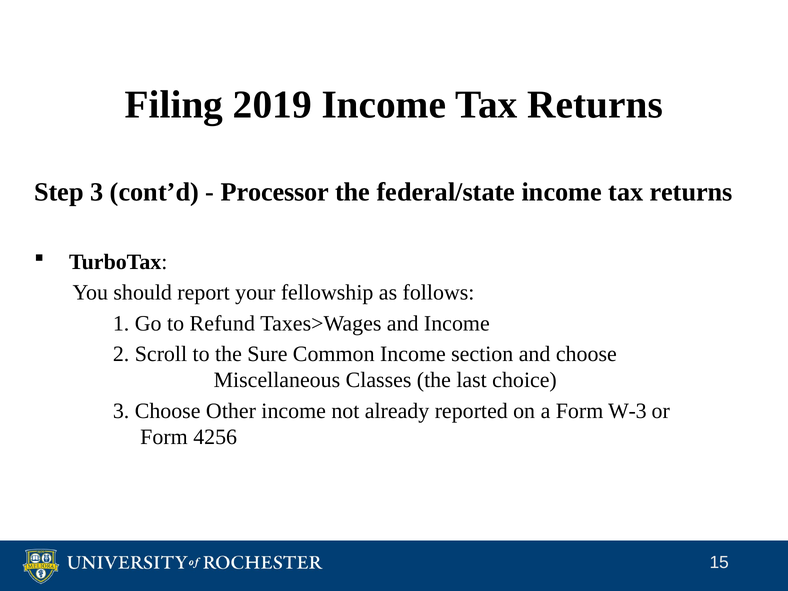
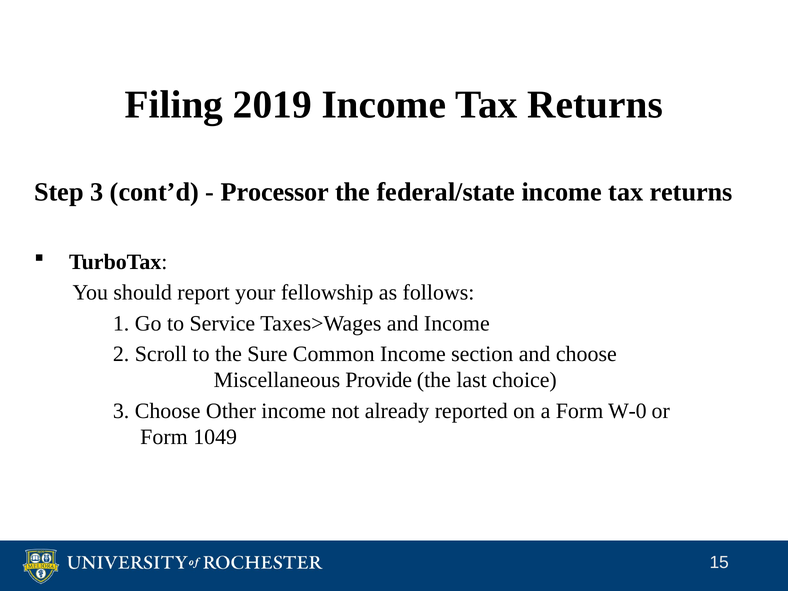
Refund: Refund -> Service (222, 323)
Classes: Classes -> Provide (379, 380)
W-3: W-3 -> W-0 (627, 411)
4256: 4256 -> 1049 (215, 437)
